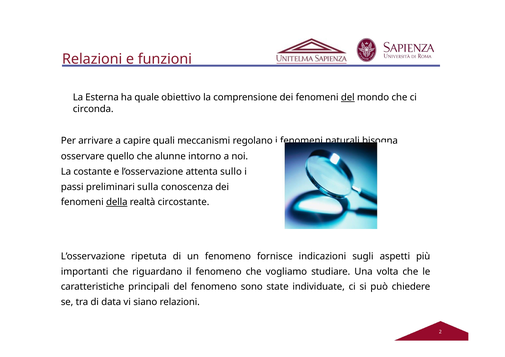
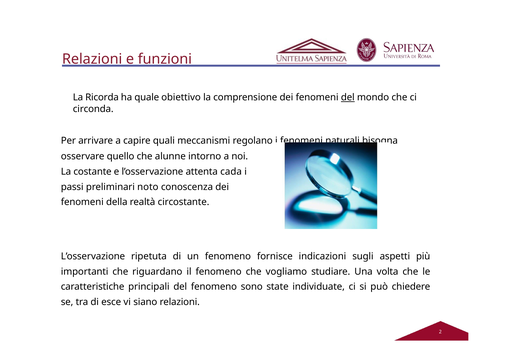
Esterna: Esterna -> Ricorda (102, 97)
sullo: sullo -> cada (231, 172)
sulla: sulla -> noto (148, 187)
della underline: present -> none (117, 202)
data: data -> esce (111, 302)
